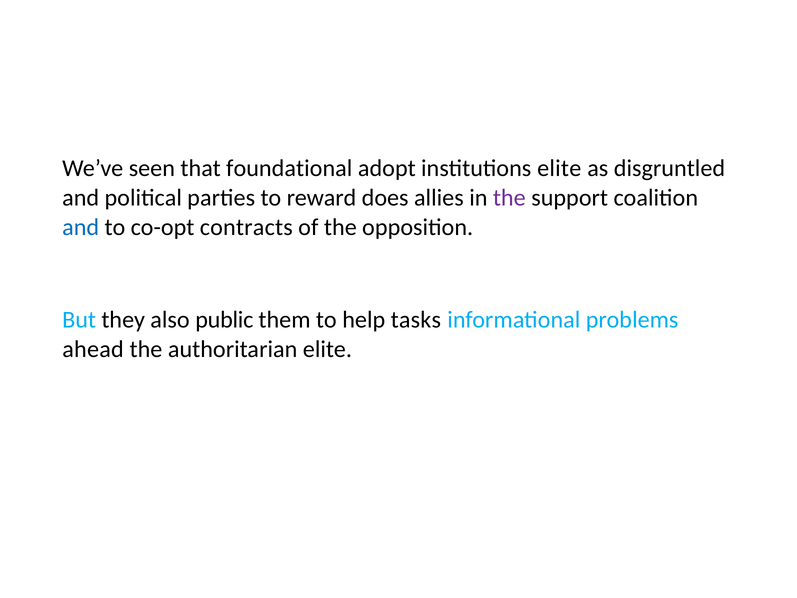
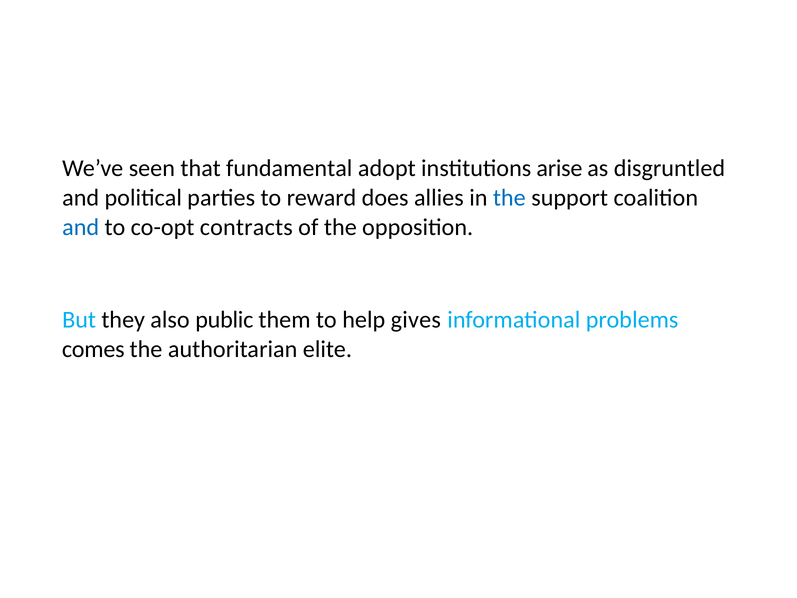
foundational: foundational -> fundamental (289, 168)
institutions elite: elite -> arise (559, 168)
the colour: purple -> blue (509, 198)
tasks: tasks -> gives (416, 320)
ahead: ahead -> comes (93, 349)
